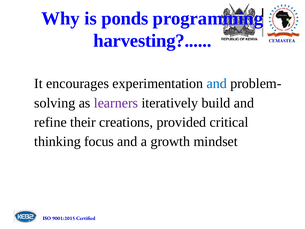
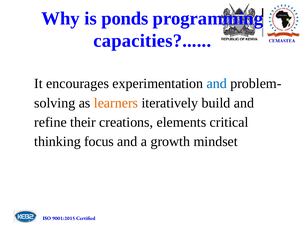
harvesting: harvesting -> capacities (152, 41)
learners colour: purple -> orange (116, 103)
provided: provided -> elements (181, 122)
